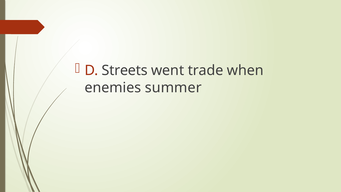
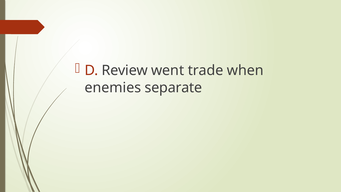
Streets: Streets -> Review (125, 70)
summer: summer -> separate (173, 88)
